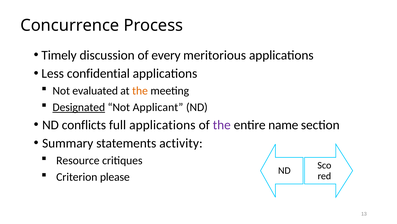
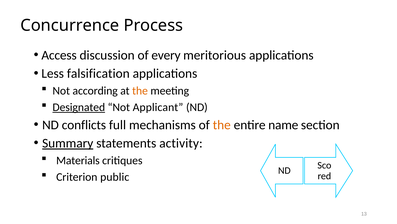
Timely: Timely -> Access (59, 55)
confidential: confidential -> falsification (98, 73)
evaluated: evaluated -> according (95, 91)
full applications: applications -> mechanisms (162, 124)
the colour: purple -> orange (222, 124)
Summary underline: none -> present (68, 143)
Resource: Resource -> Materials (78, 160)
please: please -> public (115, 177)
